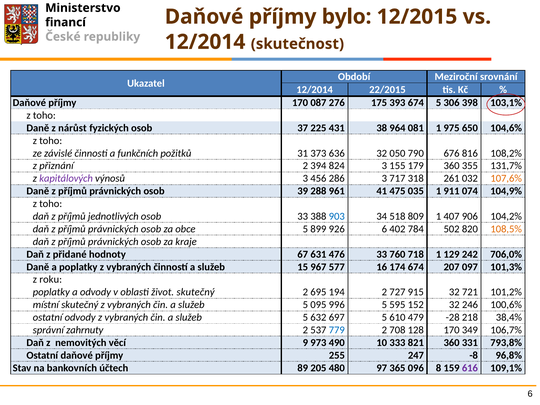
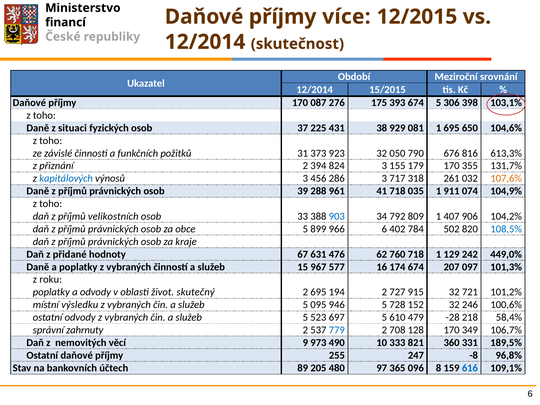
bylo: bylo -> více (346, 17)
22/2015: 22/2015 -> 15/2015 (387, 90)
nárůst: nárůst -> situaci (72, 128)
964: 964 -> 929 (397, 128)
1 975: 975 -> 695 (452, 128)
636: 636 -> 923 (337, 153)
108,2%: 108,2% -> 613,3% (506, 153)
179 360: 360 -> 170 (452, 166)
kapitálových colour: purple -> blue (66, 178)
41 475: 475 -> 718 (397, 191)
jednotlivých: jednotlivých -> velikostních (113, 216)
518: 518 -> 792 (397, 216)
926: 926 -> 966 (337, 229)
108,5% colour: orange -> blue (506, 229)
476 33: 33 -> 62 (382, 254)
706,0%: 706,0% -> 449,0% (506, 254)
místní skutečný: skutečný -> výsledku (80, 305)
996: 996 -> 946 (337, 305)
595: 595 -> 728 (397, 305)
632: 632 -> 523 (318, 317)
38,4%: 38,4% -> 58,4% (509, 317)
793,8%: 793,8% -> 189,5% (506, 343)
616 colour: purple -> blue (470, 368)
